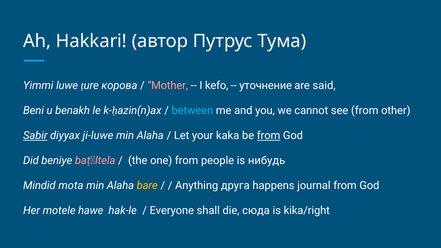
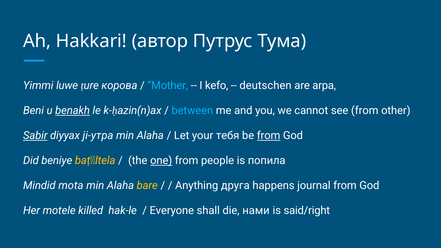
Mother colour: pink -> light blue (168, 86)
уточнение: уточнение -> deutschen (266, 86)
said: said -> arpa (324, 86)
benakh underline: none -> present (73, 111)
ji-luwe: ji-luwe -> ji-утра (98, 136)
kaka: kaka -> тебя (228, 136)
baṭǝltela colour: pink -> yellow (95, 161)
one underline: none -> present (161, 161)
нибудь: нибудь -> попила (267, 161)
hawe: hawe -> killed (91, 211)
сюда: сюда -> нами (256, 211)
kika/right: kika/right -> said/right (307, 211)
